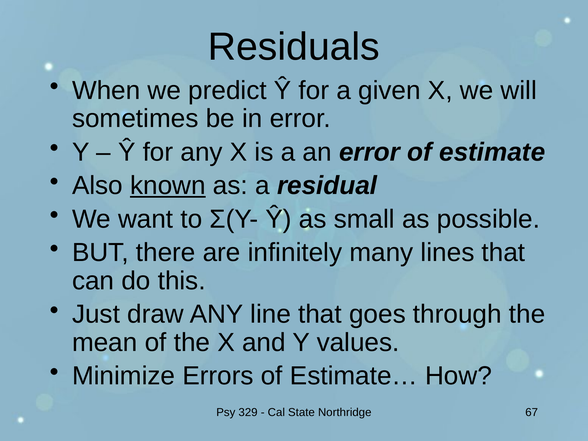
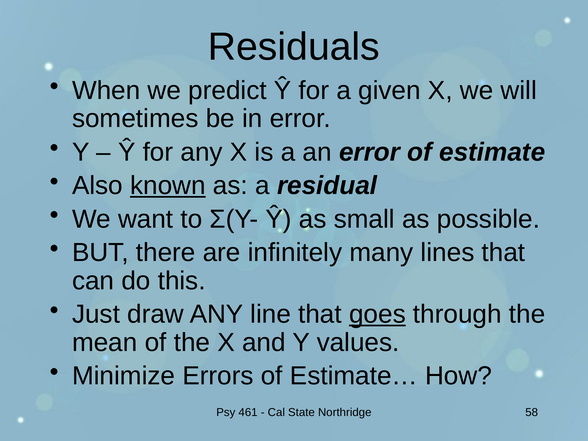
goes underline: none -> present (377, 314)
329: 329 -> 461 (248, 412)
67: 67 -> 58 (532, 412)
